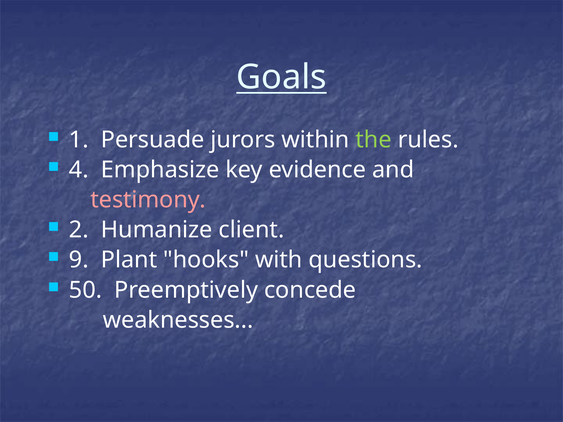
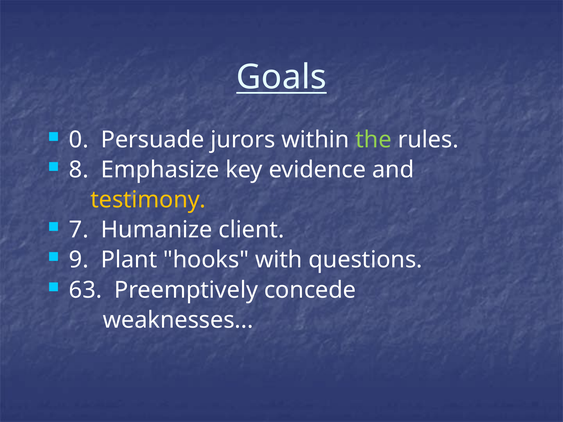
1: 1 -> 0 (79, 140)
4: 4 -> 8 (79, 170)
testimony colour: pink -> yellow (148, 200)
2: 2 -> 7 (79, 230)
50: 50 -> 63 (86, 290)
